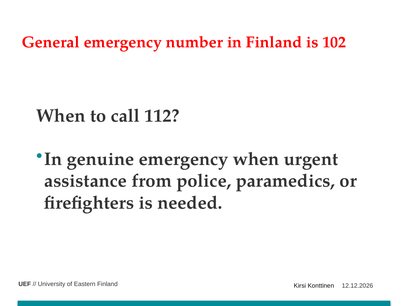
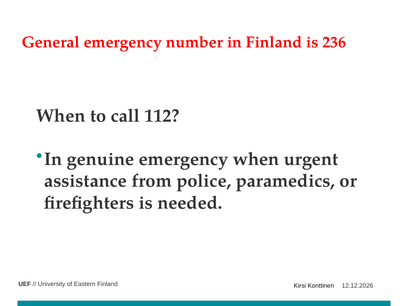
102: 102 -> 236 (334, 42)
